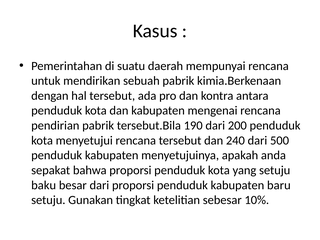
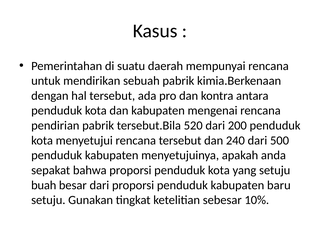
190: 190 -> 520 (193, 126)
baku: baku -> buah (44, 185)
